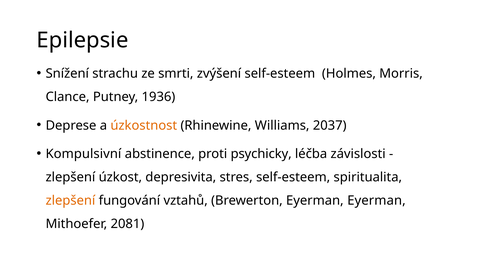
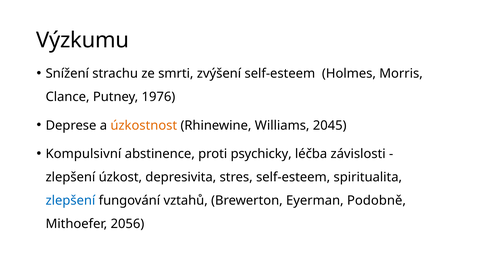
Epilepsie: Epilepsie -> Výzkumu (83, 40)
1936: 1936 -> 1976 (158, 97)
2037: 2037 -> 2045 (330, 125)
zlepšení colour: orange -> blue (70, 201)
Eyerman Eyerman: Eyerman -> Podobně (376, 201)
2081: 2081 -> 2056 (127, 224)
